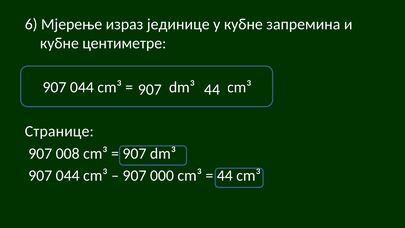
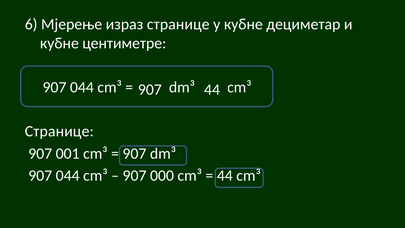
израз јединице: јединице -> странице (178, 24)
запремина: запремина -> дециметар (303, 24)
008: 008 -> 001 (68, 153)
